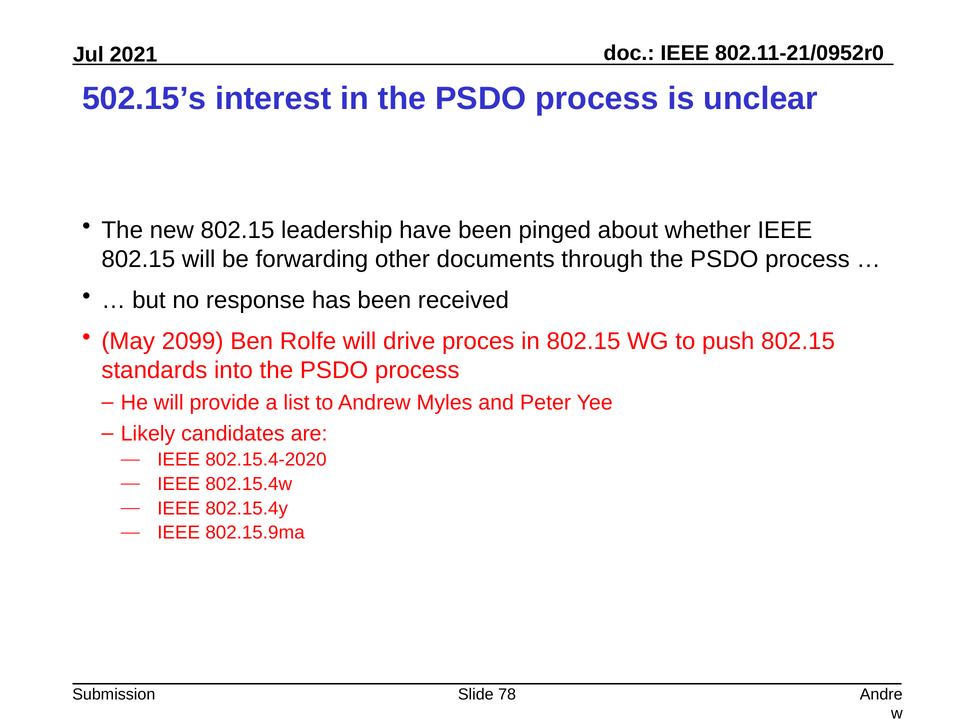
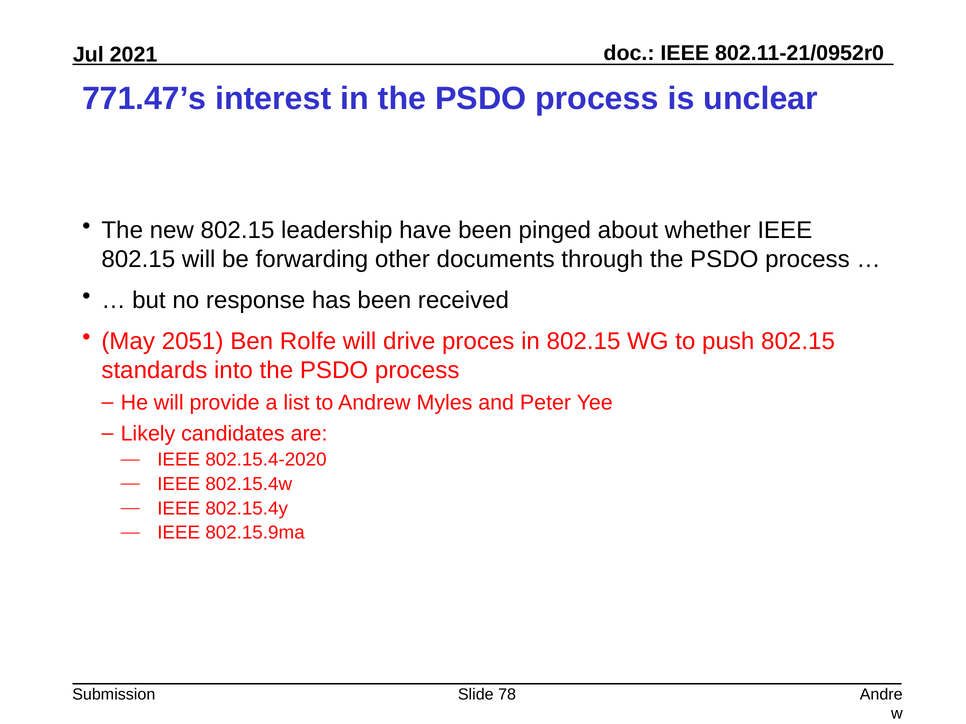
502.15’s: 502.15’s -> 771.47’s (144, 99)
2099: 2099 -> 2051 (193, 341)
